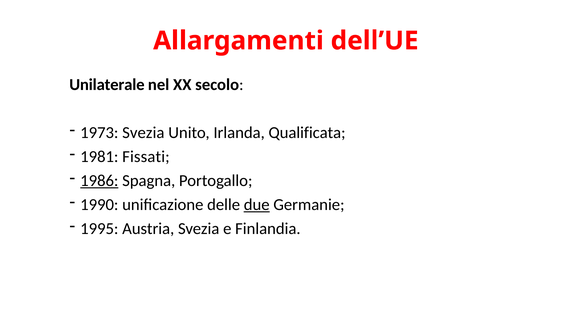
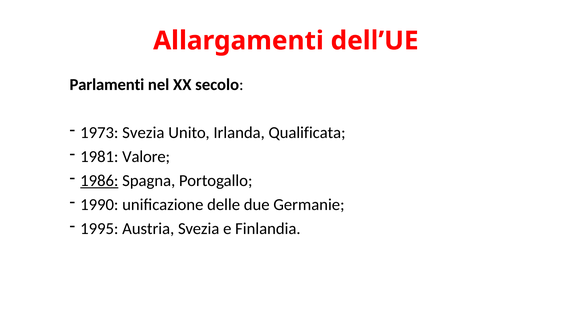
Unilaterale: Unilaterale -> Parlamenti (107, 85)
Fissati: Fissati -> Valore (146, 156)
due underline: present -> none (257, 204)
